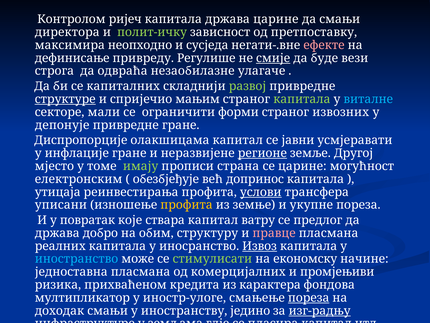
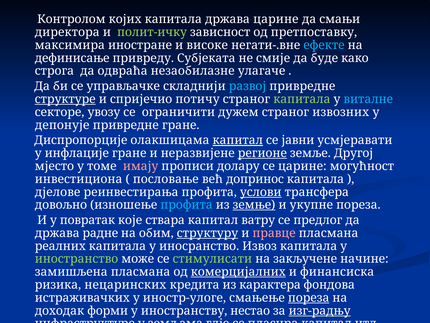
ријеч: ријеч -> којих (125, 19)
неопходно: неопходно -> иностране (140, 45)
сусједа: сусједа -> високе (207, 45)
ефекте colour: pink -> light blue (324, 45)
Регулише: Регулише -> Субјеката (206, 58)
смије underline: present -> none (273, 58)
вези: вези -> како (355, 58)
капиталних: капиталних -> управљачке (123, 86)
развој colour: light green -> light blue (248, 86)
мањим: мањим -> потичу (197, 99)
мали: мали -> увозу (104, 112)
форми: форми -> дужем (238, 112)
капитал underline: none -> present (238, 140)
имају colour: light green -> pink (141, 166)
страна: страна -> долару (238, 166)
електронским: електронским -> инвестициона (79, 179)
обезбјеђује: обезбјеђује -> пословање (166, 179)
утицаја: утицаја -> дјелове (58, 192)
уписани: уписани -> довољно (61, 205)
профита colour: yellow -> light blue (187, 205)
земње underline: none -> present (254, 205)
добро: добро -> радне (100, 233)
структуру underline: none -> present (207, 233)
Извоз underline: present -> none (260, 246)
иностранство colour: light blue -> light green (76, 259)
на економску: економску -> закључене (305, 259)
једноставна: једноставна -> замишљена (71, 272)
комерцијалних underline: none -> present (238, 272)
промјењиви: промјењиви -> финансиска (337, 272)
прихваћеном: прихваћеном -> нецаринских (125, 284)
мултипликатор: мултипликатор -> истраживачких (82, 297)
доходак смањи: смањи -> форми (108, 310)
једино: једино -> нестао (250, 310)
